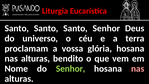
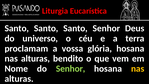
nas colour: pink -> yellow (138, 68)
